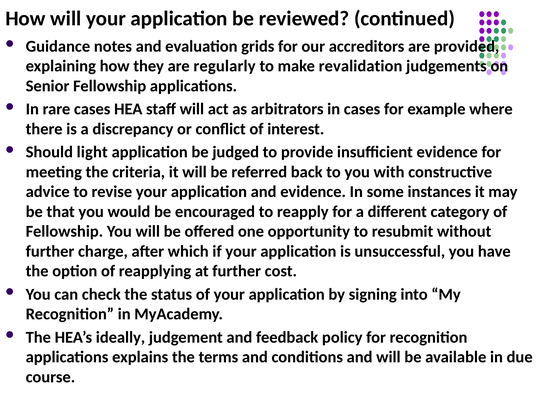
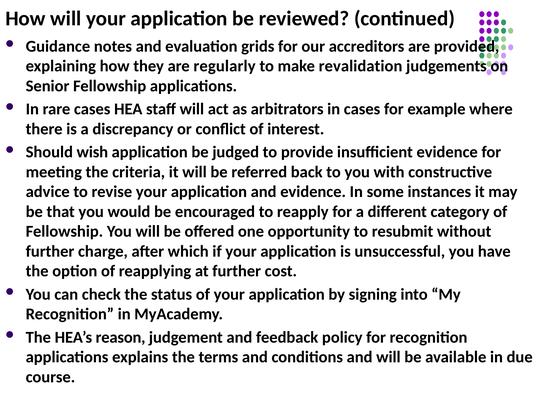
light: light -> wish (92, 152)
ideally: ideally -> reason (121, 337)
